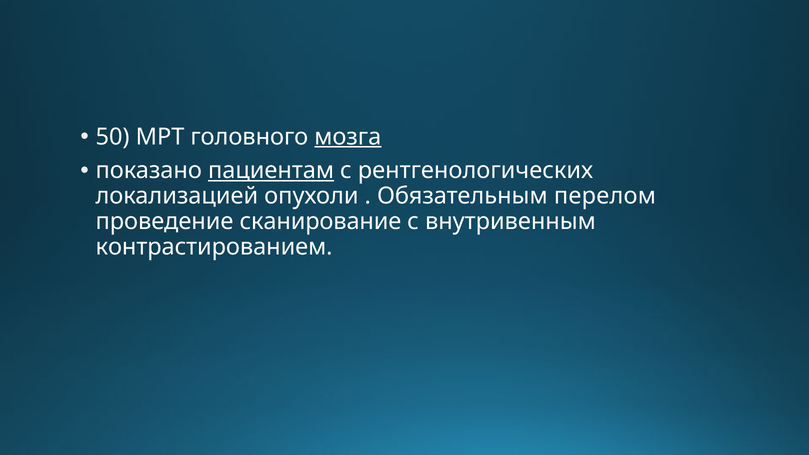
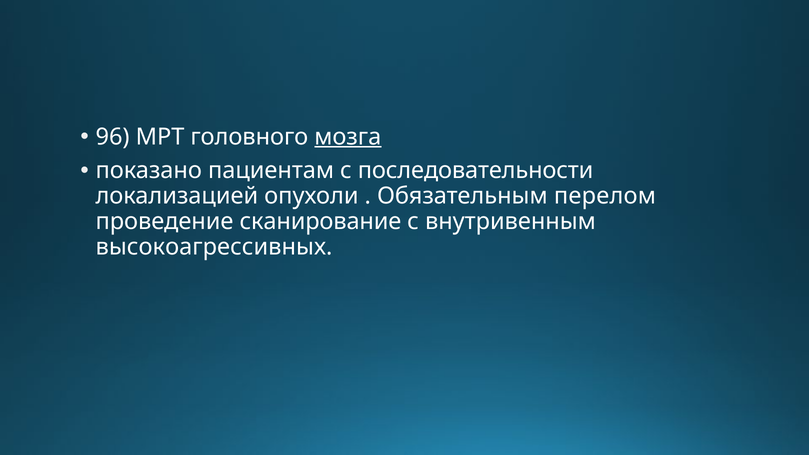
50: 50 -> 96 (113, 137)
пациентам underline: present -> none (271, 171)
рентгенологических: рентгенологических -> последовательности (476, 171)
контрастированием: контрастированием -> высокоагрессивных (214, 247)
